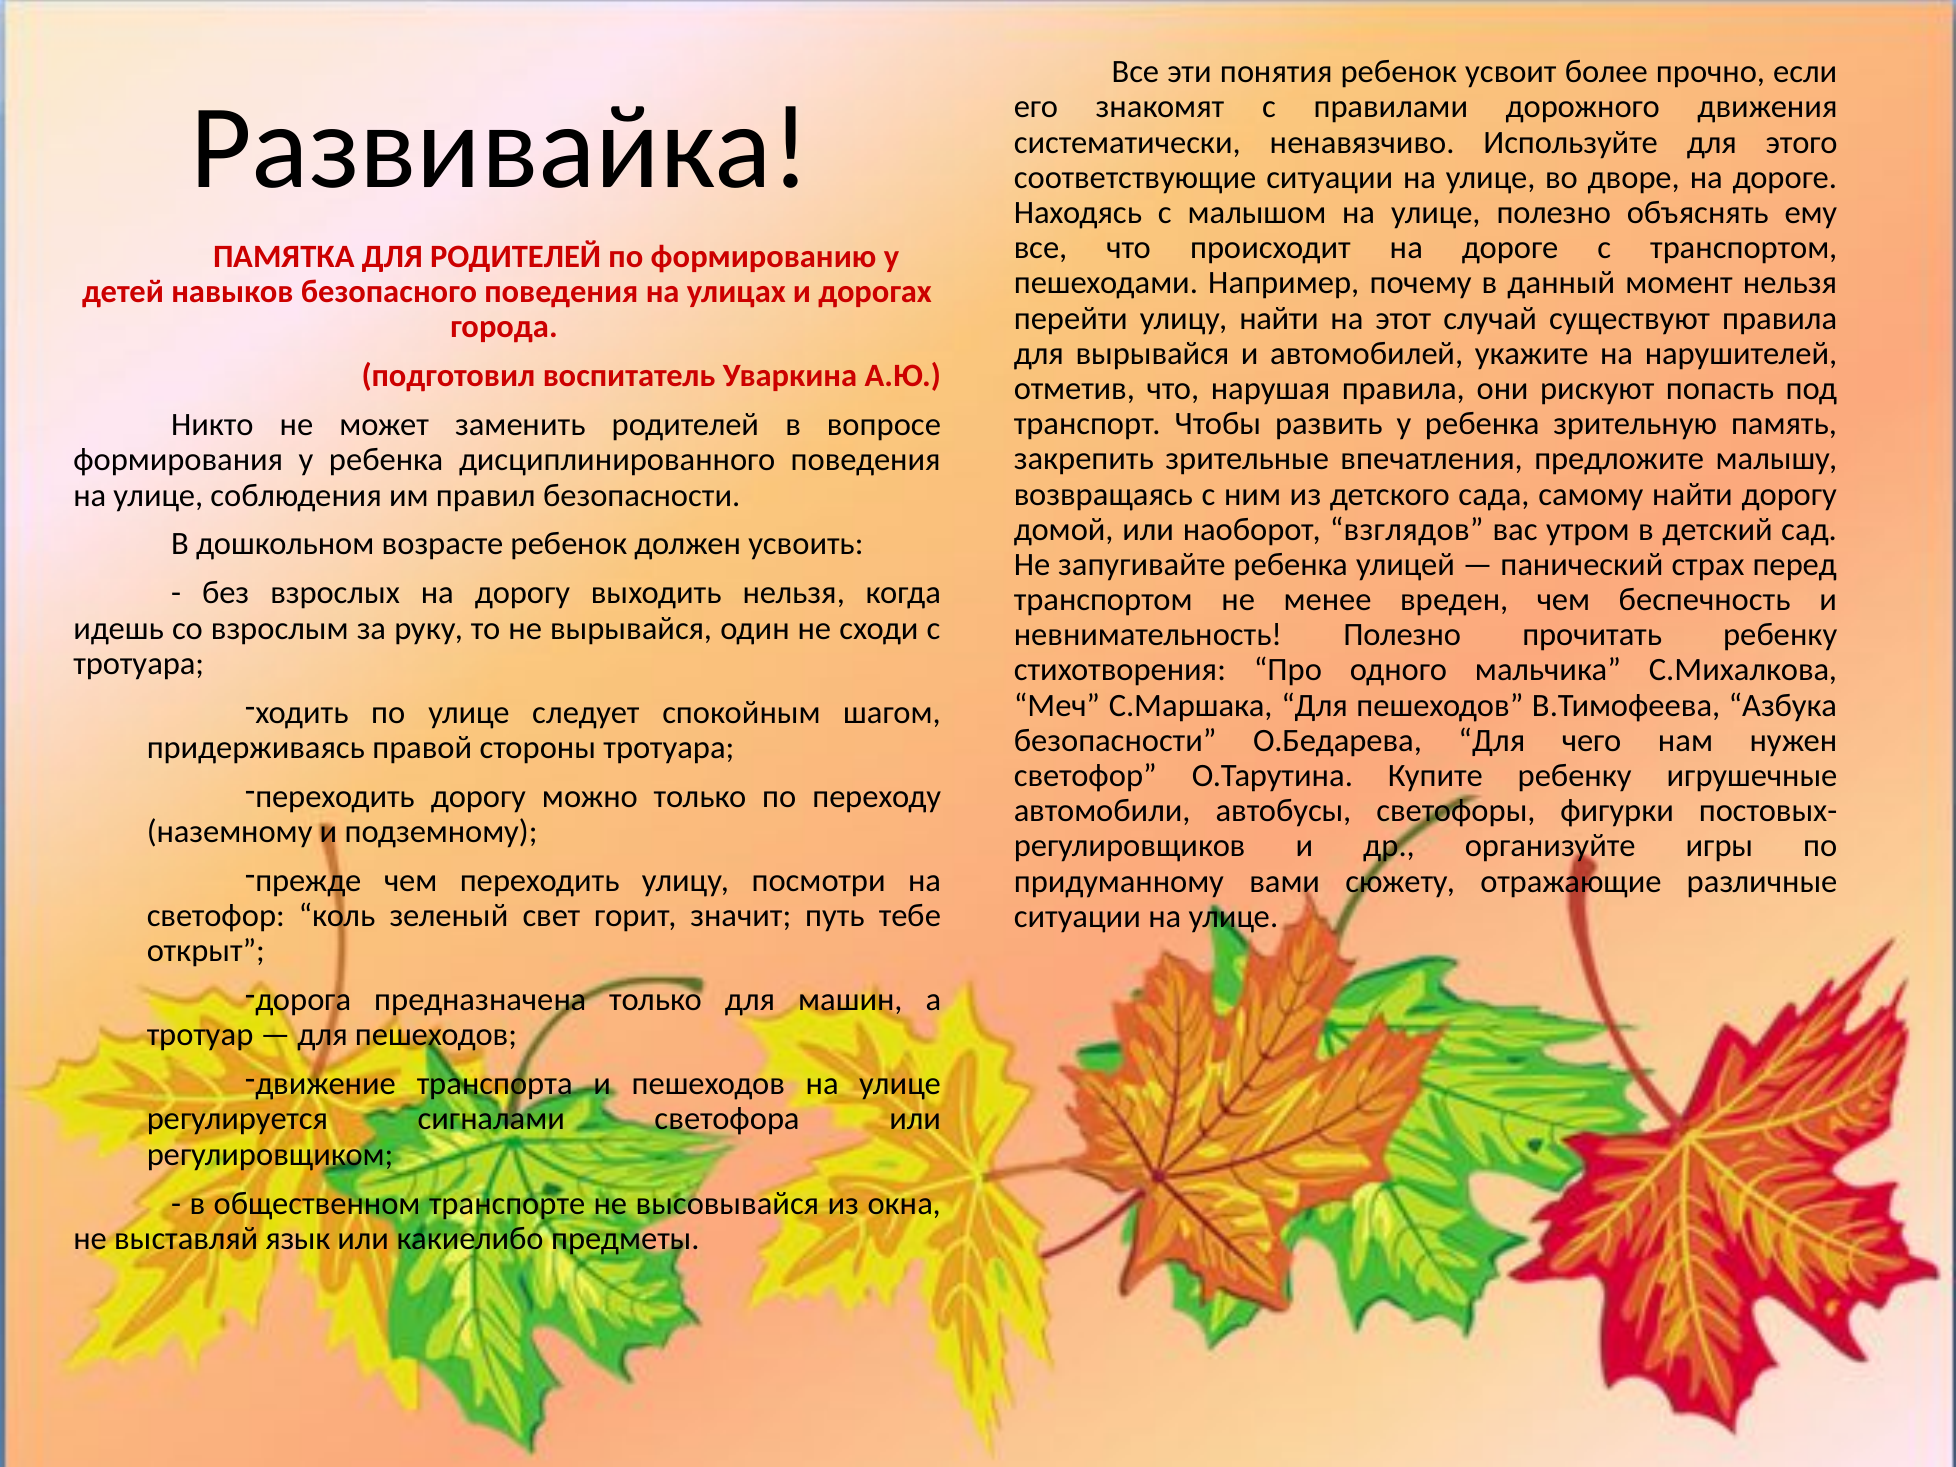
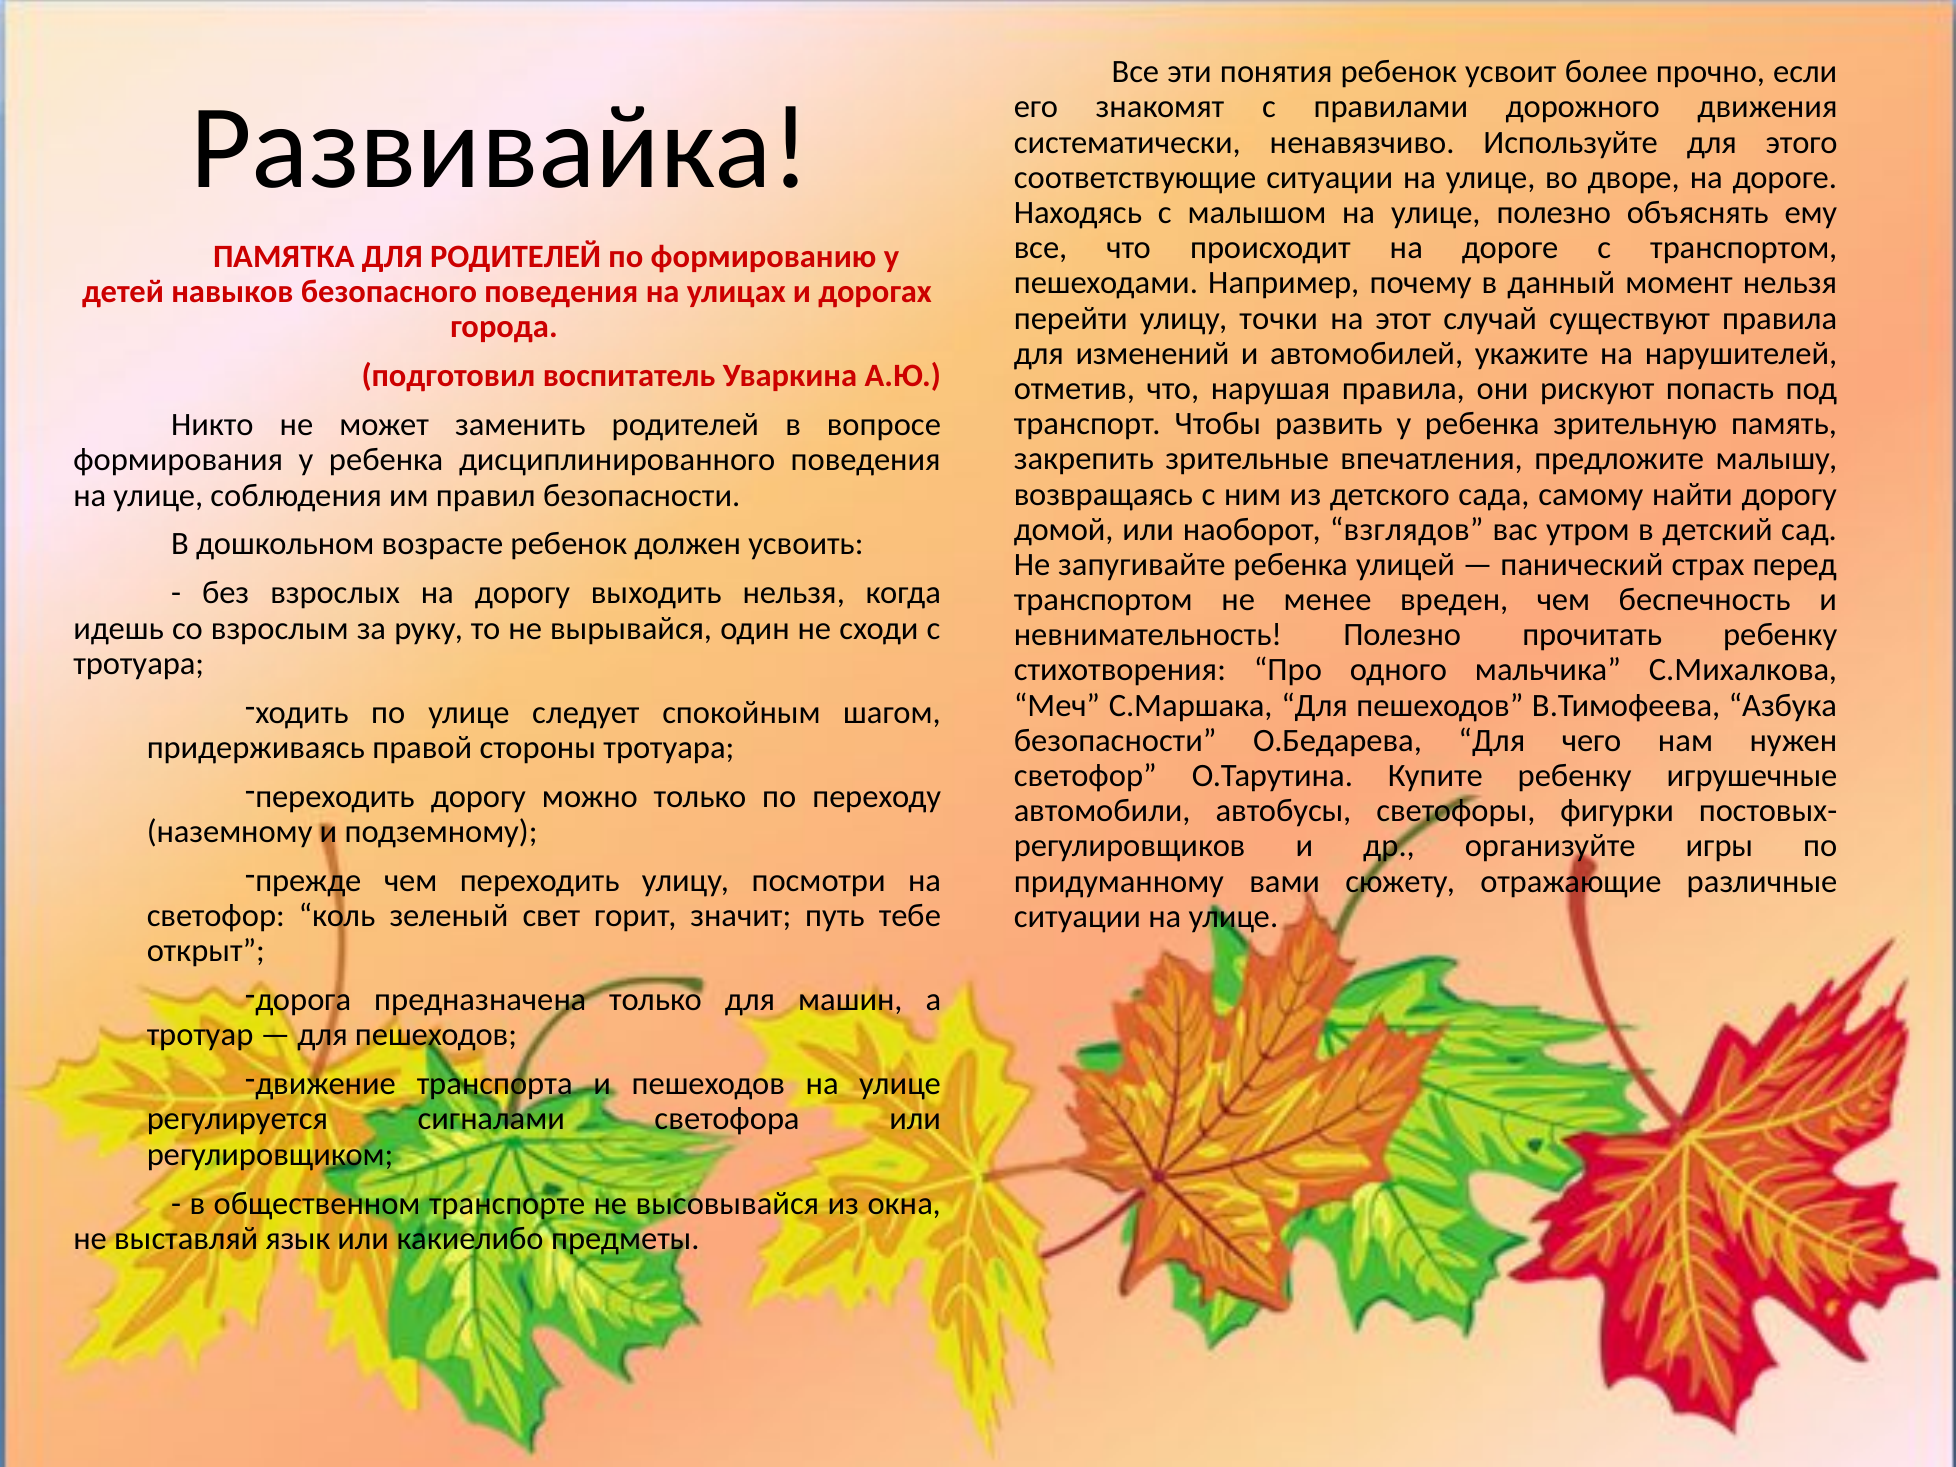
улицу найти: найти -> точки (1279, 318)
для вырывайся: вырывайся -> изменений (1153, 353)
